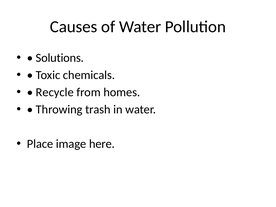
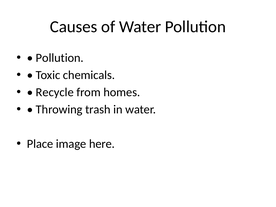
Solutions: Solutions -> Pollution (60, 58)
